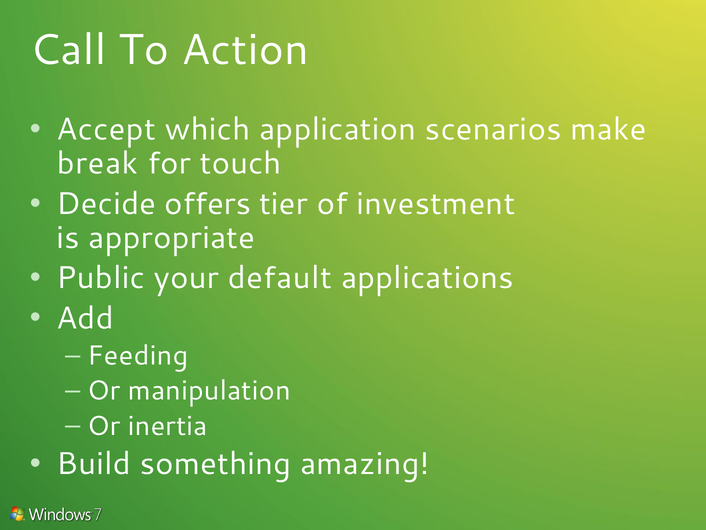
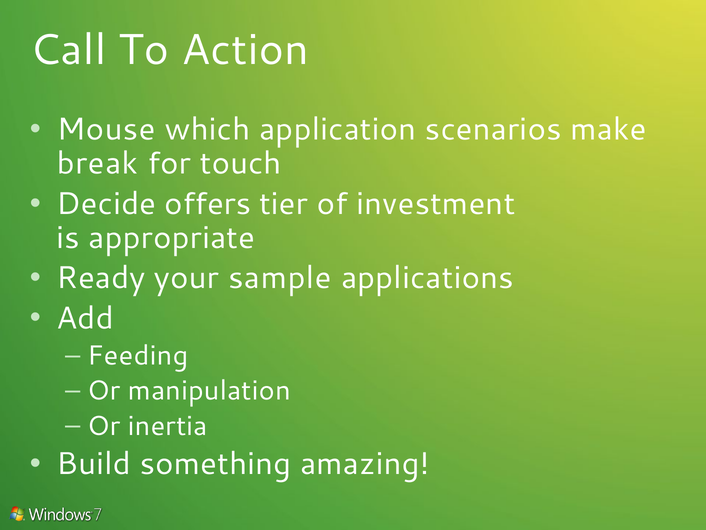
Accept: Accept -> Mouse (106, 130)
Public: Public -> Ready (101, 278)
default: default -> sample (280, 278)
